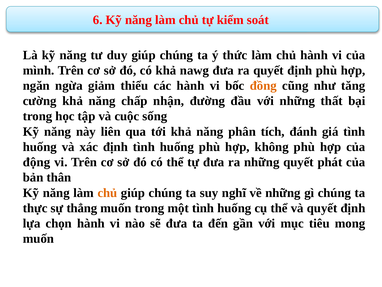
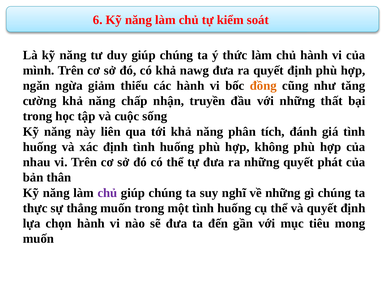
đường: đường -> truyền (207, 101)
động: động -> nhau (37, 162)
chủ colour: orange -> purple (107, 192)
